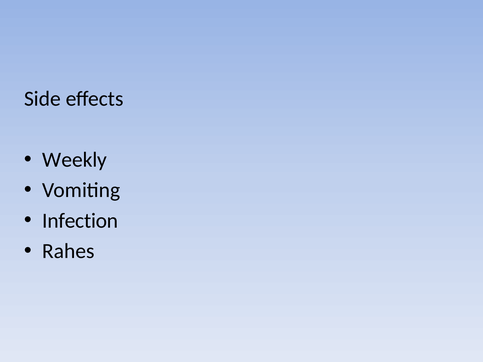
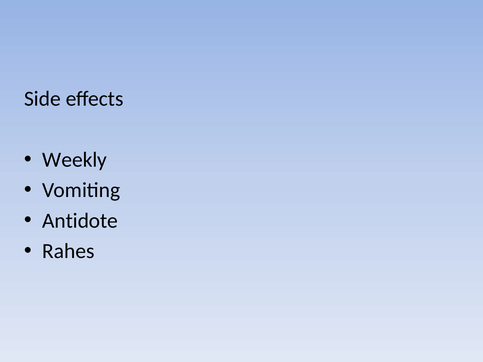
Infection: Infection -> Antidote (80, 221)
